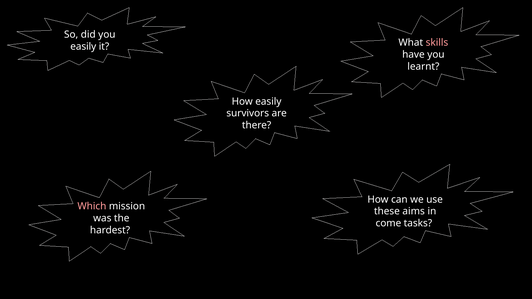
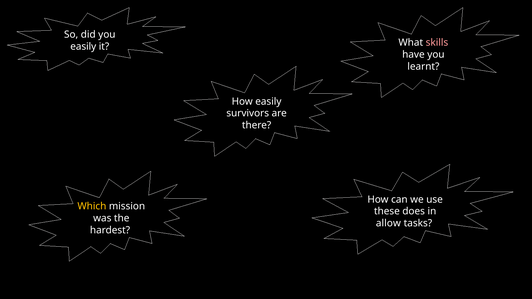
Which colour: pink -> yellow (92, 206)
aims: aims -> does (414, 212)
come: come -> allow (388, 224)
